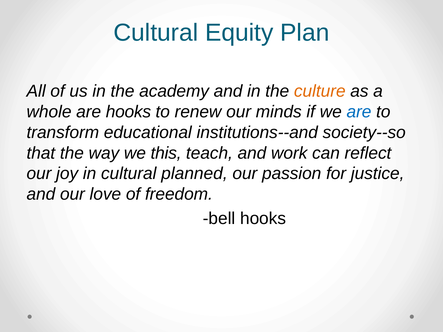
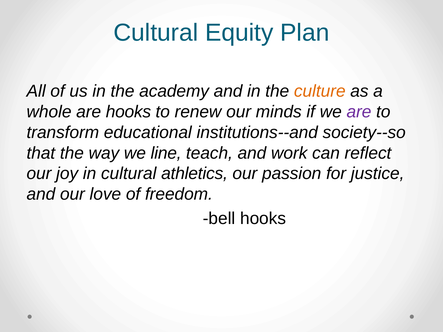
are colour: blue -> purple (359, 112)
this: this -> line (166, 153)
planned: planned -> athletics (195, 174)
